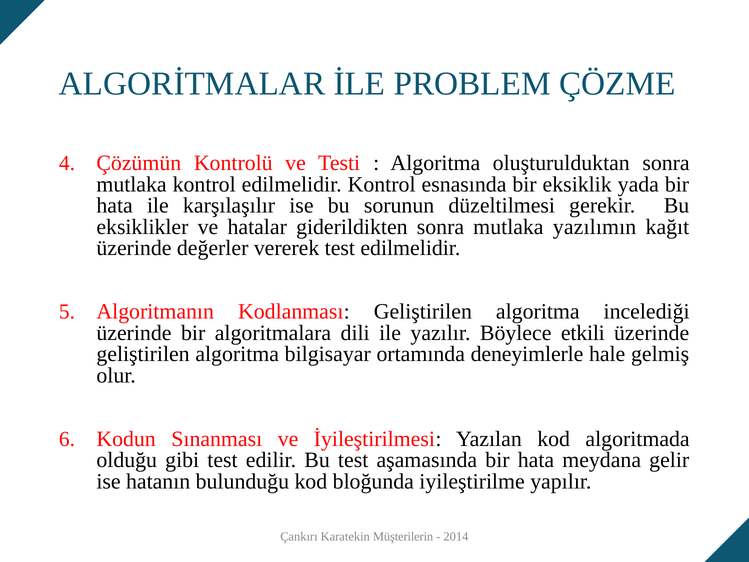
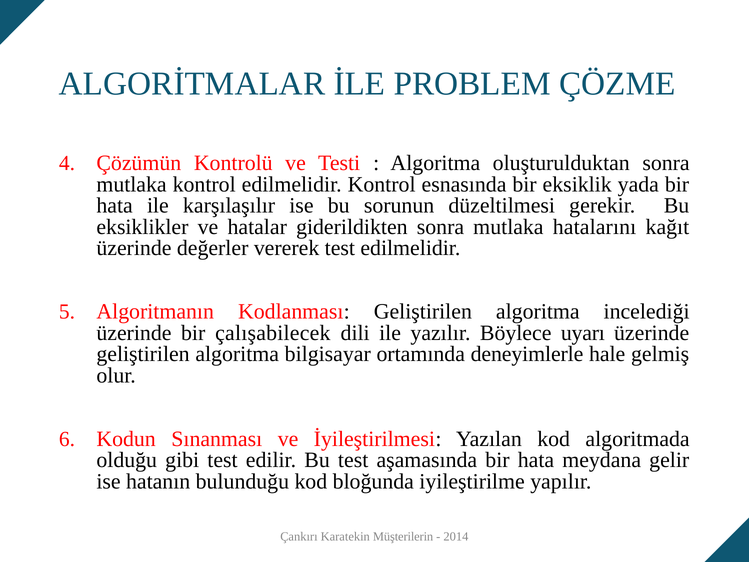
yazılımın: yazılımın -> hatalarını (595, 227)
algoritmalara: algoritmalara -> çalışabilecek (273, 333)
etkili: etkili -> uyarı (583, 333)
